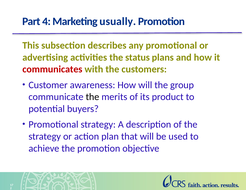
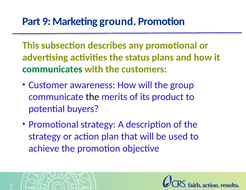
4: 4 -> 9 (47, 21)
usually: usually -> ground (118, 21)
communicates colour: red -> green (52, 69)
